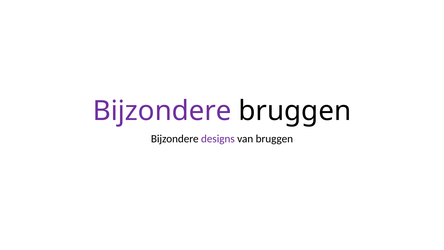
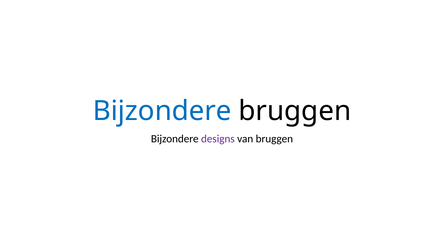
Bijzondere colour: purple -> blue (162, 111)
